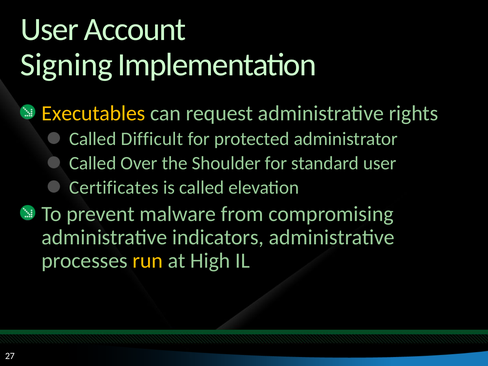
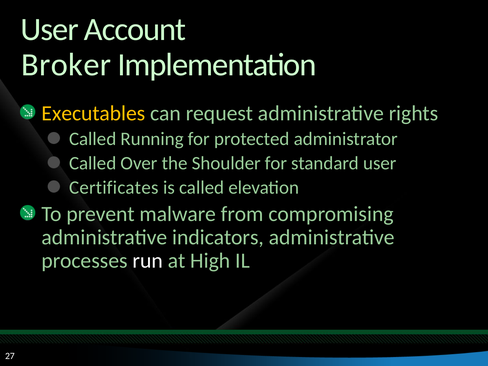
Signing: Signing -> Broker (66, 65)
Difficult: Difficult -> Running (152, 139)
run colour: yellow -> white (148, 261)
